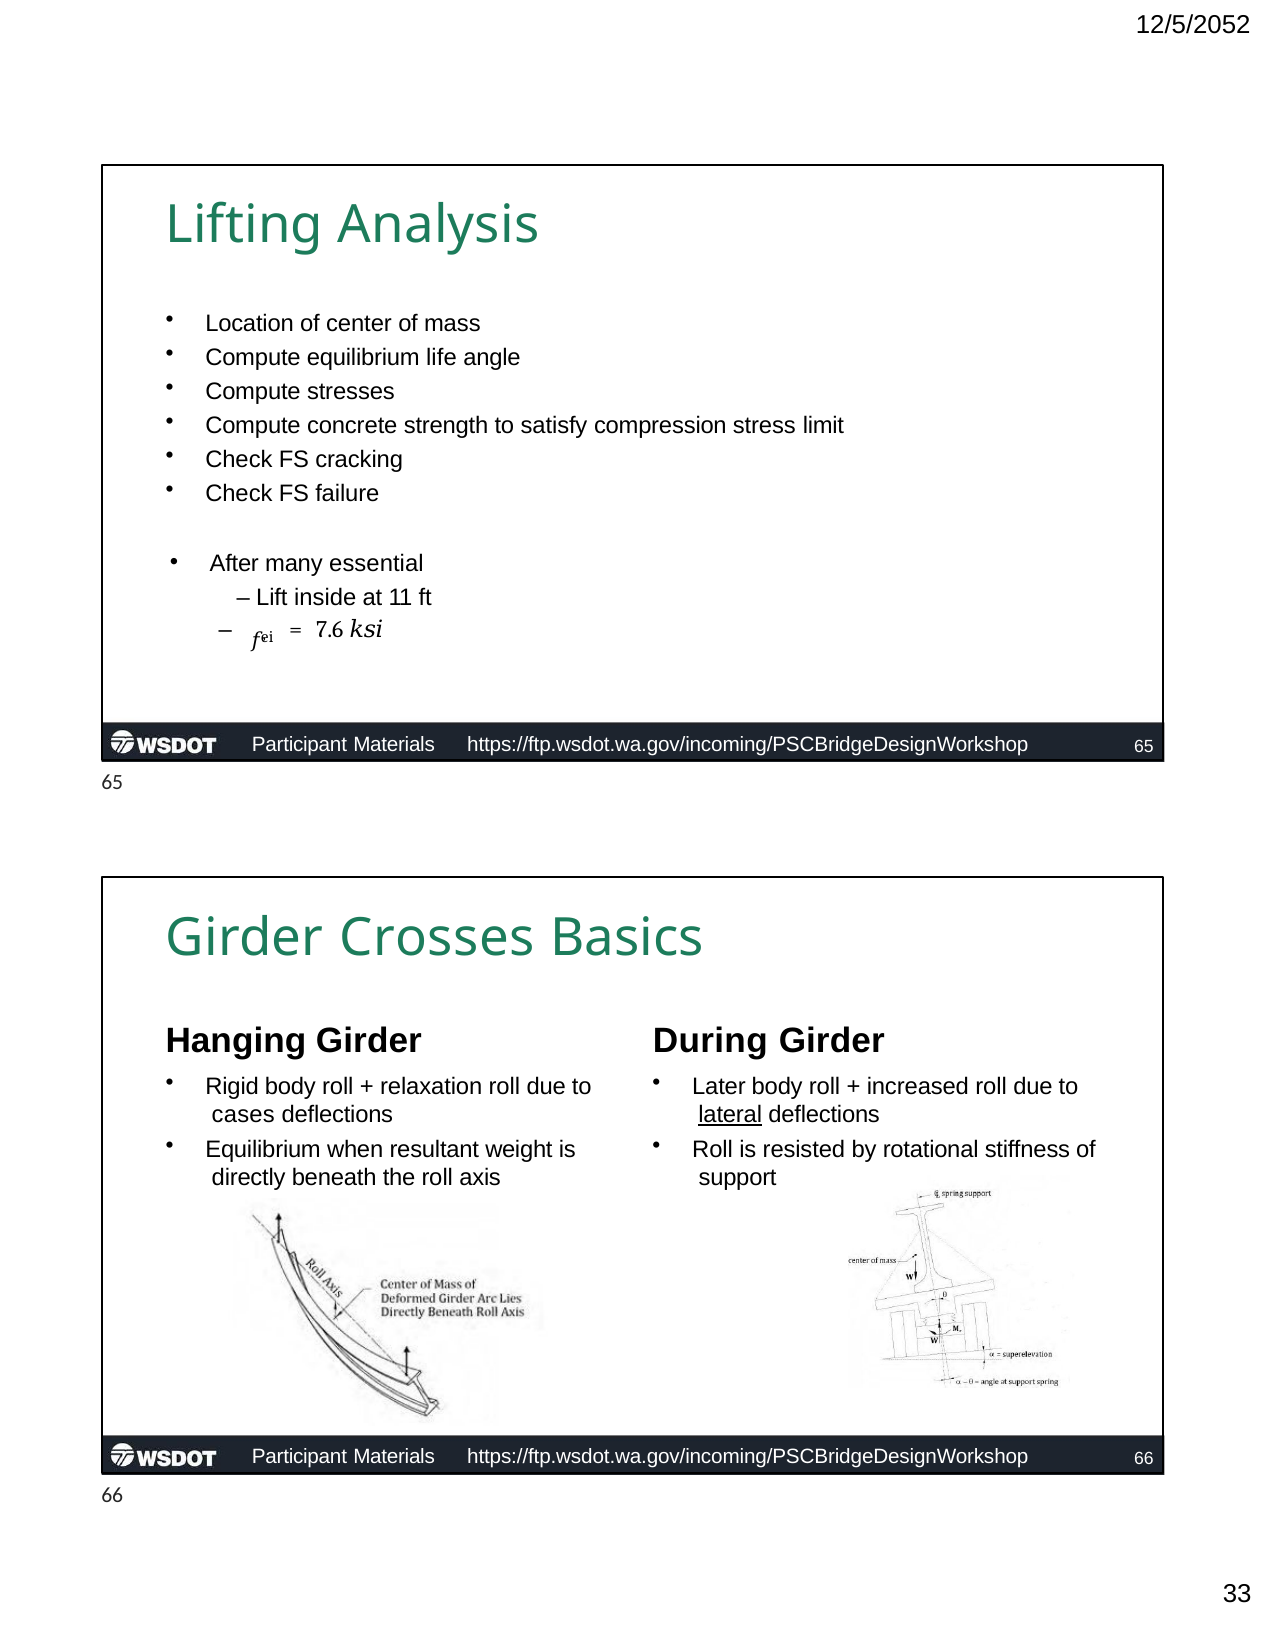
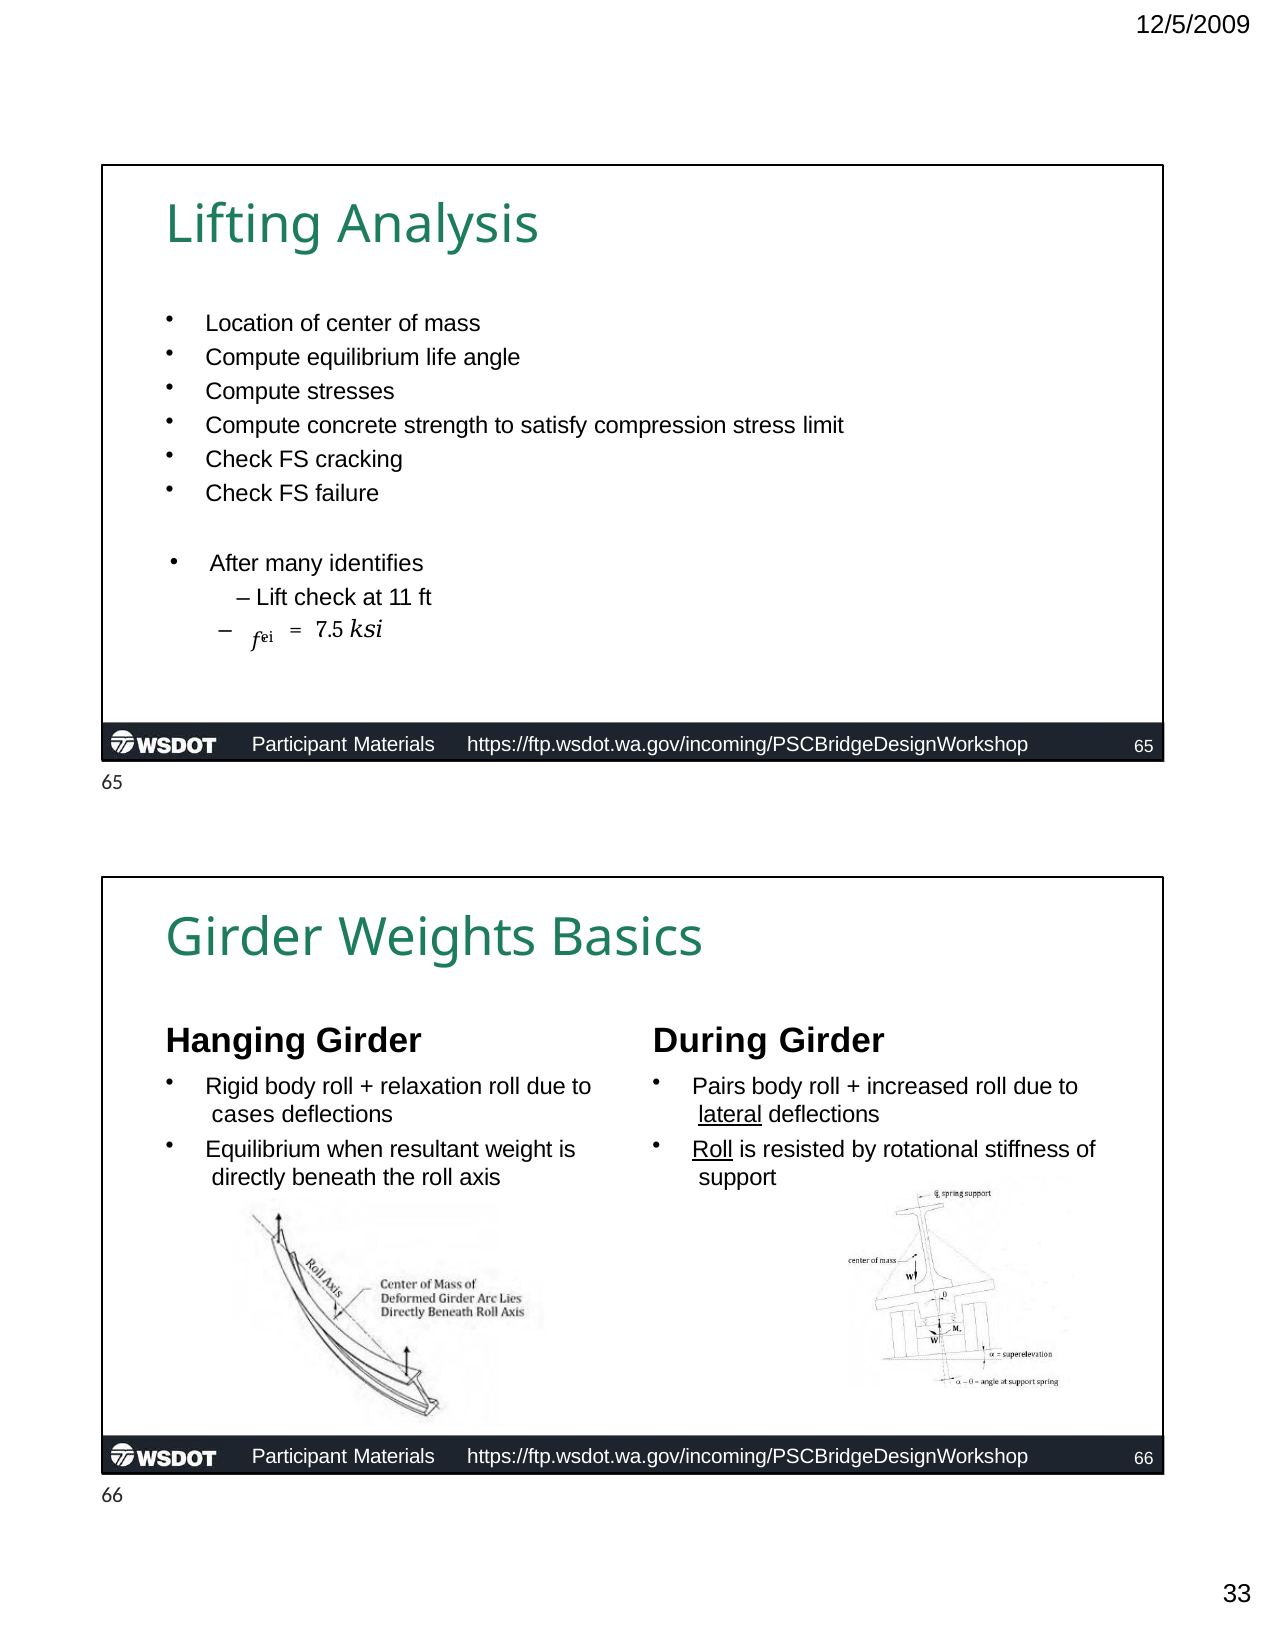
12/5/2052: 12/5/2052 -> 12/5/2009 (1193, 24)
essential: essential -> identifies (376, 563)
Lift inside: inside -> check (325, 597)
7.6: 7.6 -> 7.5 (330, 630)
Crosses: Crosses -> Weights (438, 938)
Later: Later -> Pairs (719, 1087)
Roll underline: none -> present (713, 1150)
